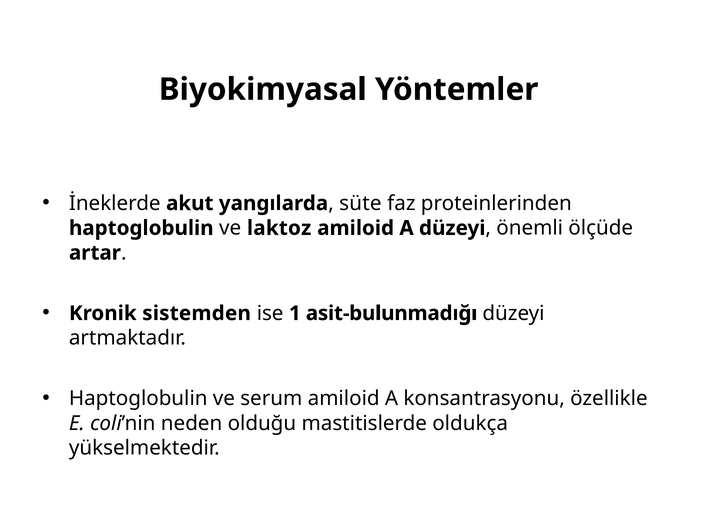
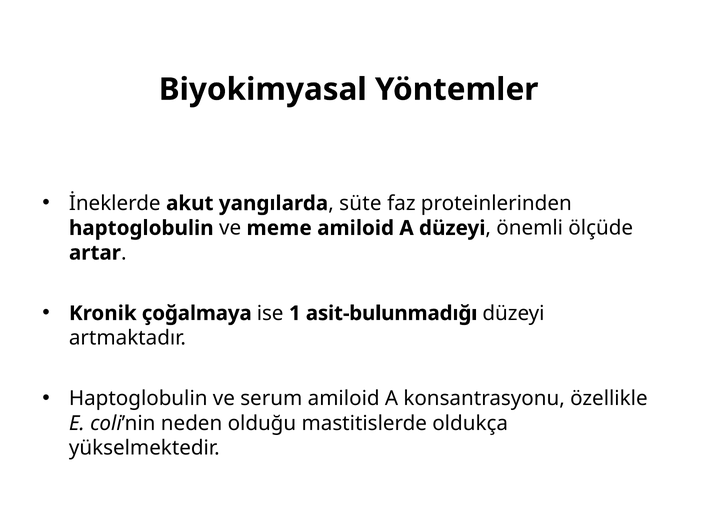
laktoz: laktoz -> meme (279, 228)
sistemden: sistemden -> çoğalmaya (197, 313)
